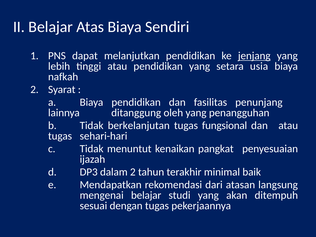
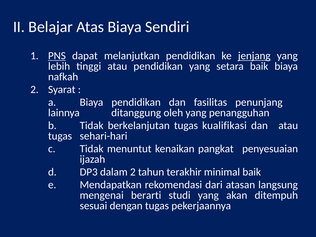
PNS underline: none -> present (57, 56)
setara usia: usia -> baik (259, 66)
fungsional: fungsional -> kualifikasi (224, 125)
mengenai belajar: belajar -> berarti (146, 195)
